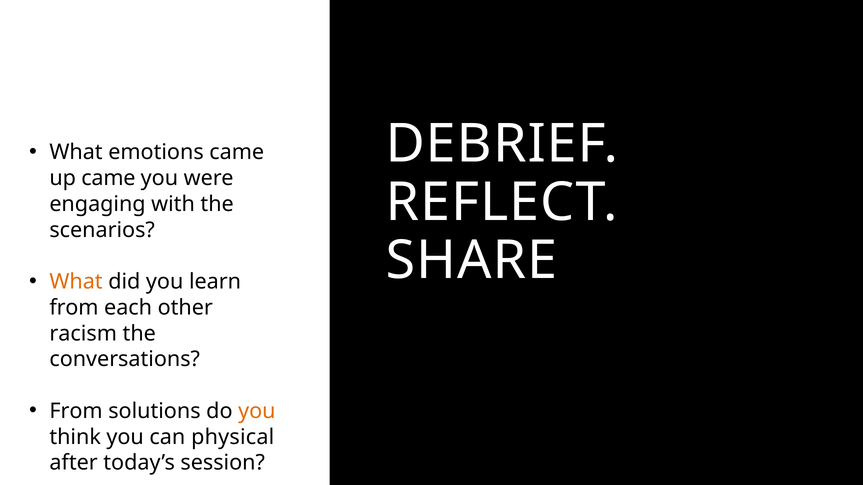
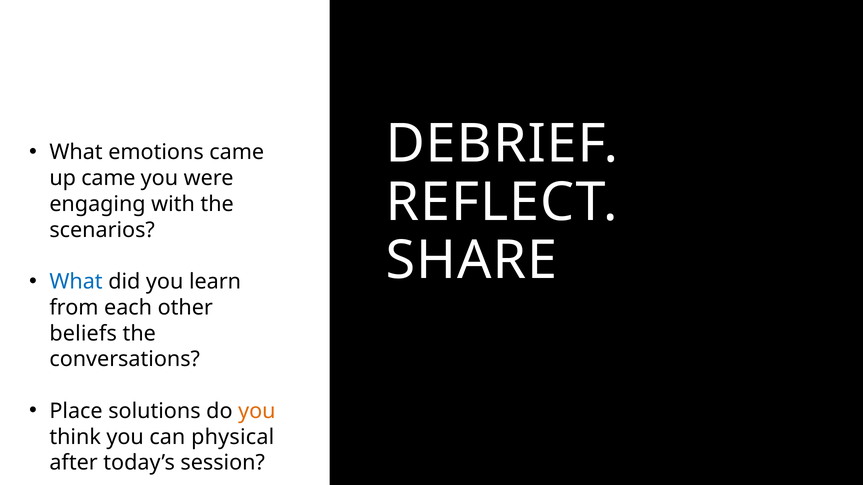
What colour: orange -> blue (76, 282)
racism: racism -> beliefs (83, 334)
From: From -> Place (76, 411)
